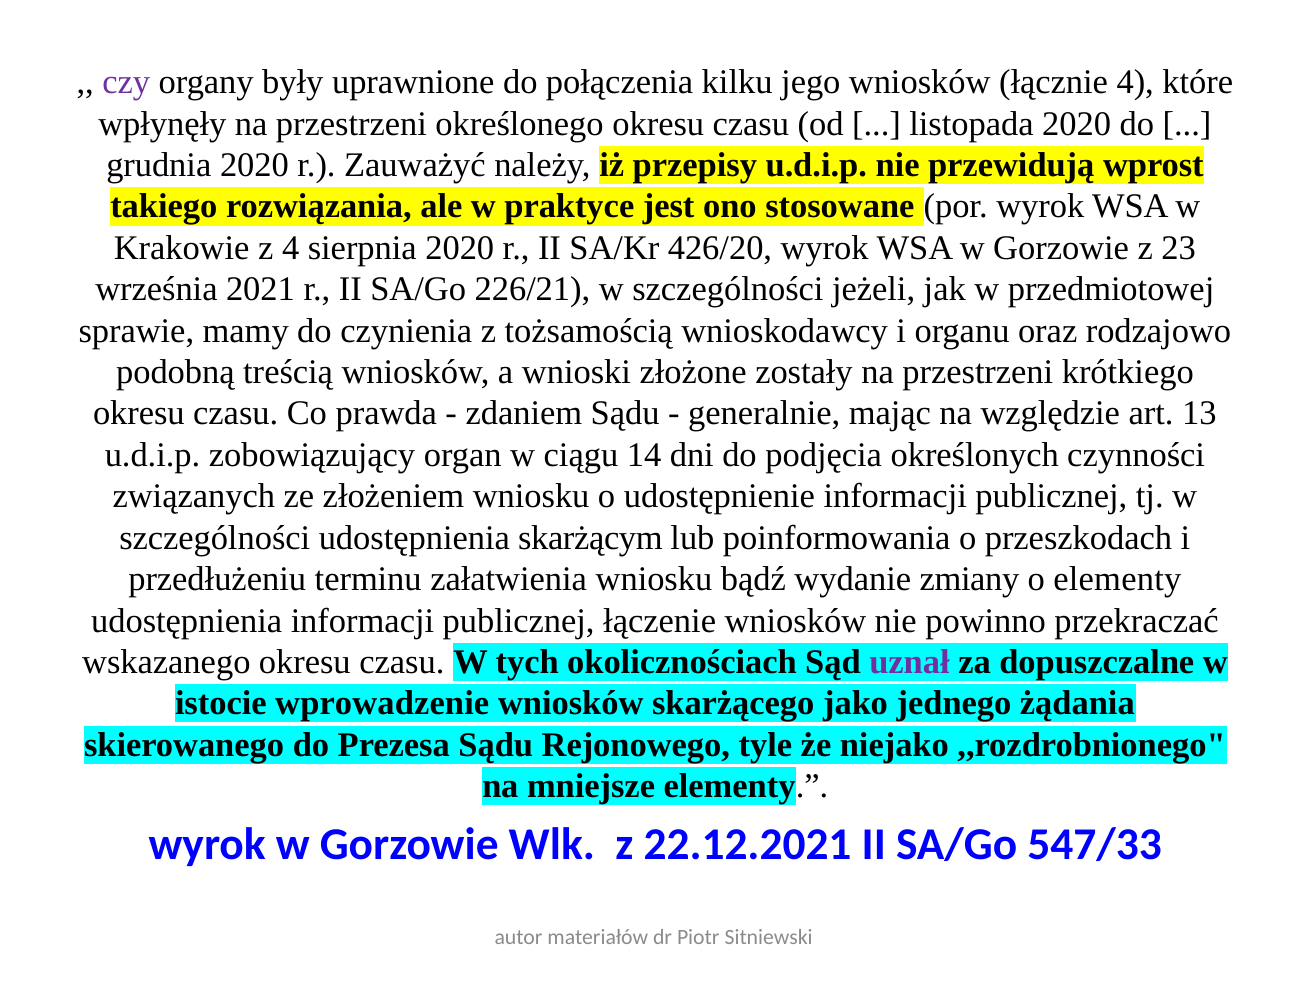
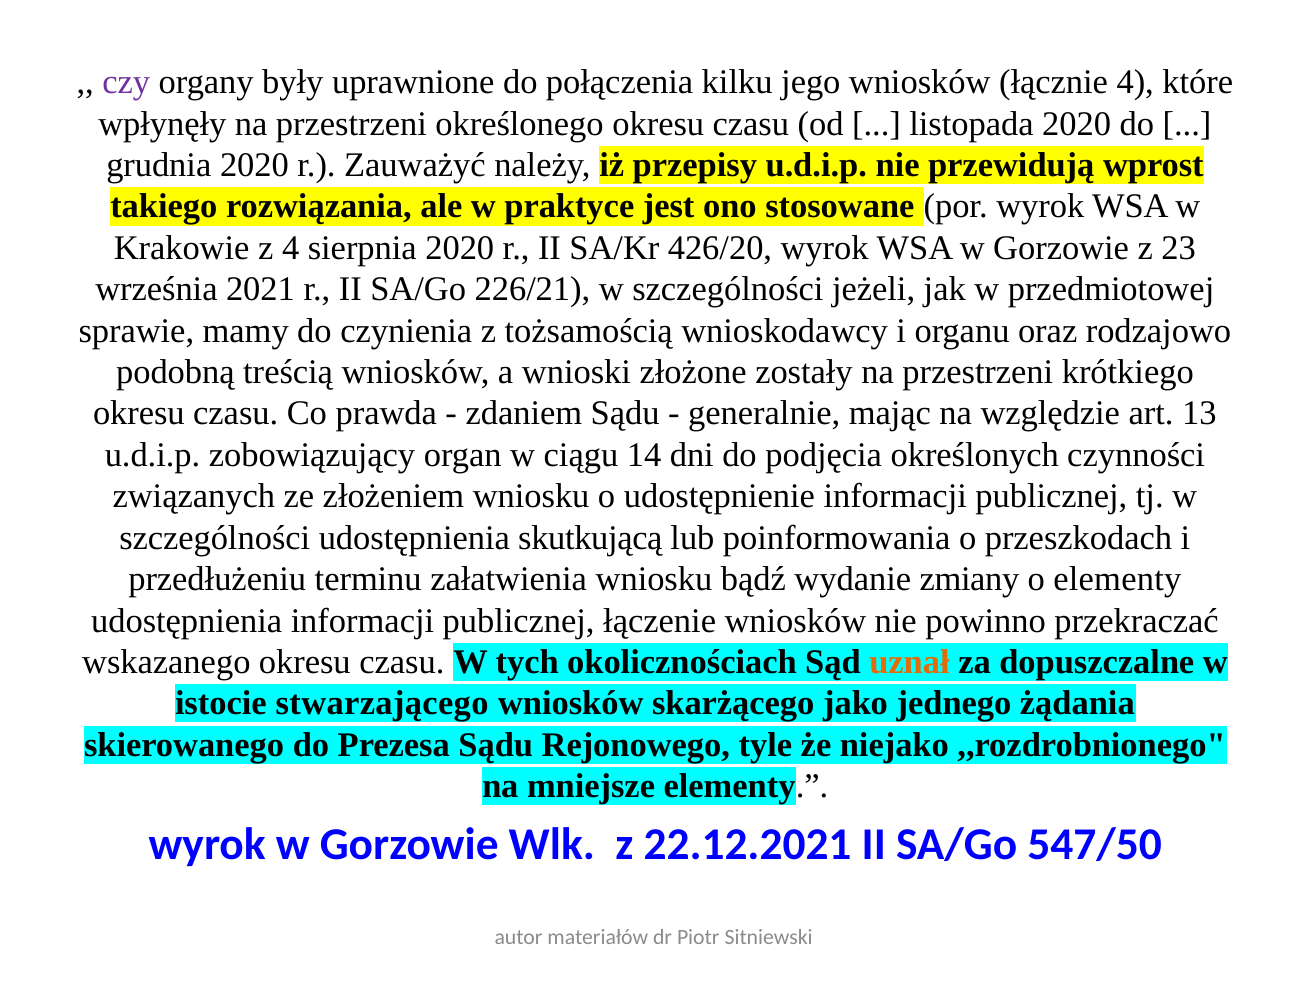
skarżącym: skarżącym -> skutkującą (590, 538)
uznał colour: purple -> orange (909, 662)
wprowadzenie: wprowadzenie -> stwarzającego (382, 703)
547/33: 547/33 -> 547/50 (1095, 844)
